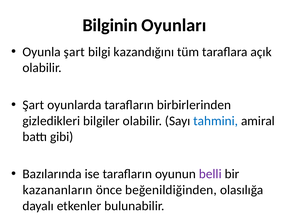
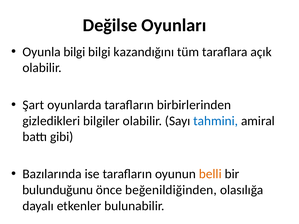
Bilginin: Bilginin -> Değilse (110, 25)
Oyunla şart: şart -> bilgi (74, 52)
belli colour: purple -> orange (210, 174)
kazananların: kazananların -> bulunduğunu (58, 190)
